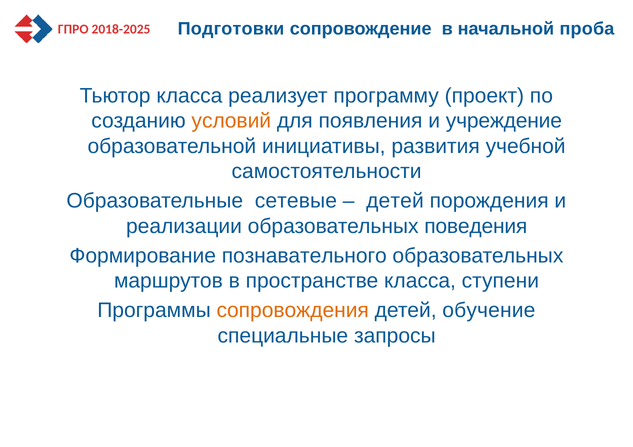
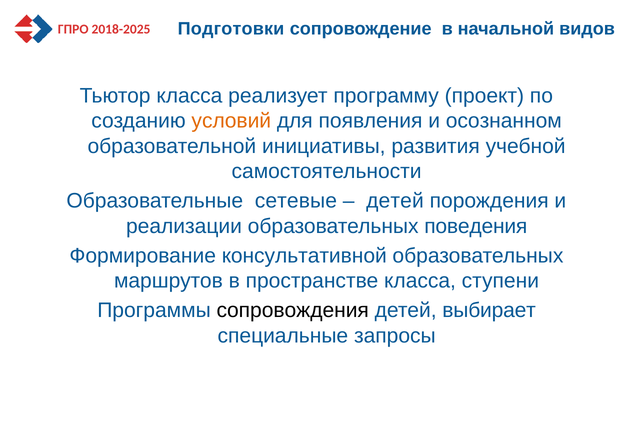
проба: проба -> видов (587, 29)
учреждение: учреждение -> осознанном (504, 121)
познавательного: познавательного -> консультативной (304, 256)
сопровождения colour: orange -> black (293, 311)
обучение: обучение -> выбирает (489, 311)
